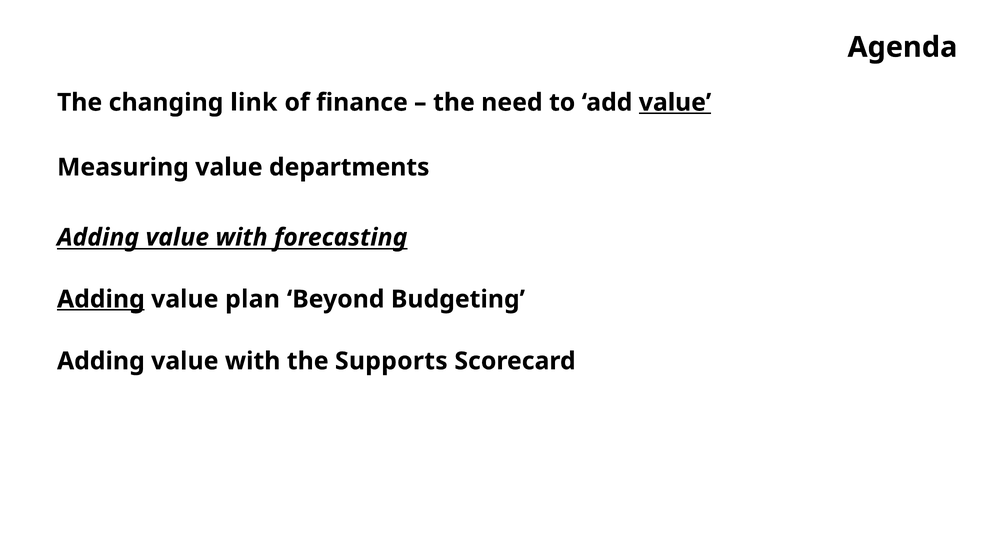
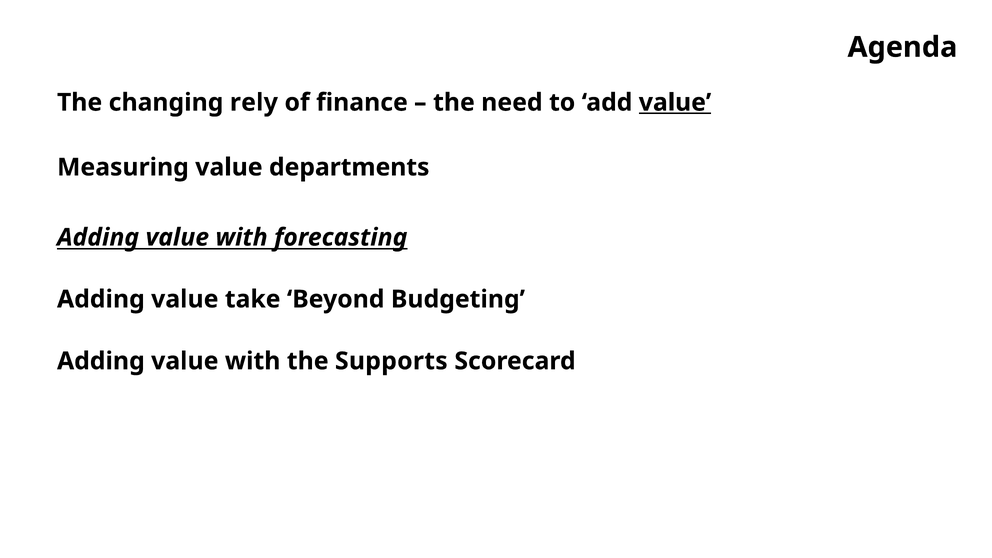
link: link -> rely (254, 102)
Adding underline: present -> none (101, 299)
plan: plan -> take (253, 299)
